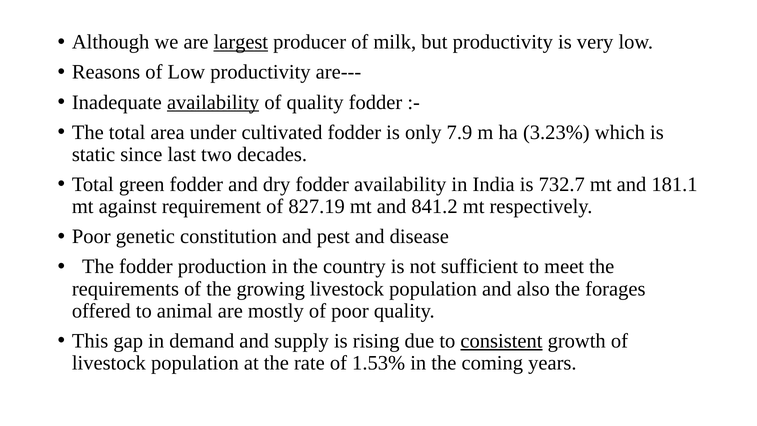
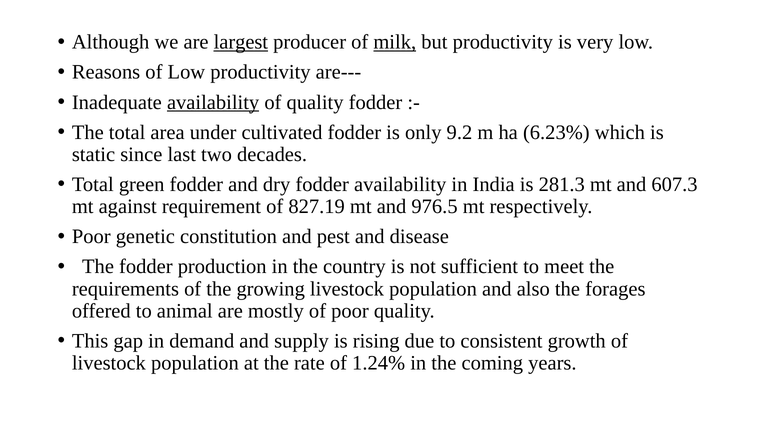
milk underline: none -> present (395, 42)
7.9: 7.9 -> 9.2 (459, 132)
3.23%: 3.23% -> 6.23% (556, 132)
732.7: 732.7 -> 281.3 (562, 184)
181.1: 181.1 -> 607.3 (675, 184)
841.2: 841.2 -> 976.5 (435, 206)
consistent underline: present -> none (502, 341)
1.53%: 1.53% -> 1.24% (379, 363)
